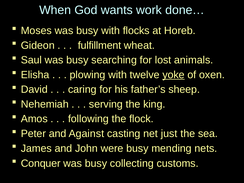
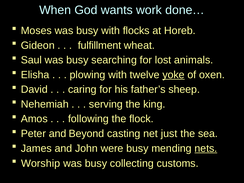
Against: Against -> Beyond (86, 134)
nets underline: none -> present (206, 148)
Conquer: Conquer -> Worship (41, 163)
